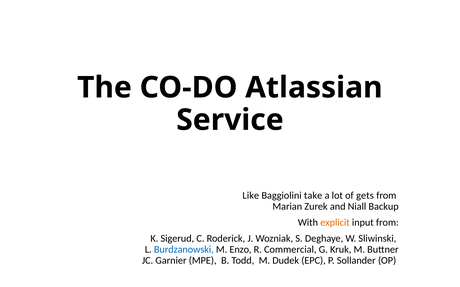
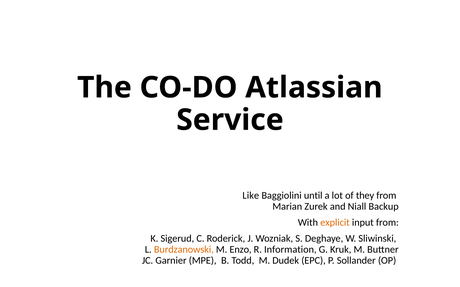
take: take -> until (313, 196)
gets: gets -> they (365, 196)
Burdzanowski colour: blue -> orange (184, 250)
Commercial: Commercial -> Information (290, 250)
